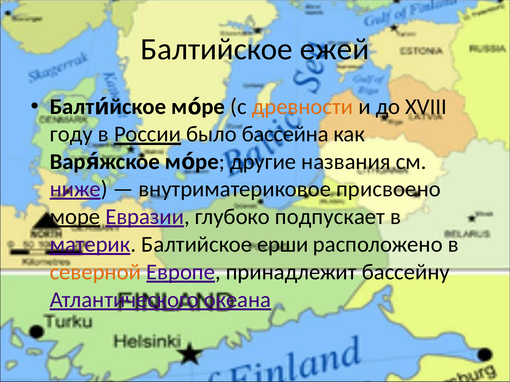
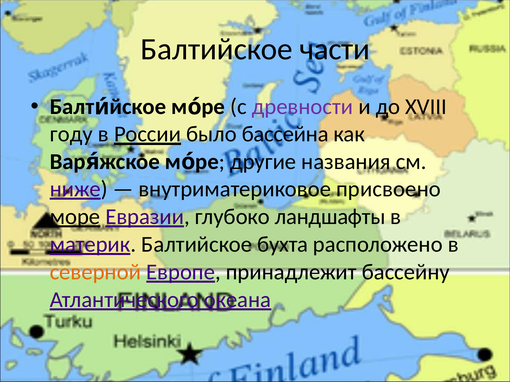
ежей: ежей -> части (335, 49)
древности colour: orange -> purple (302, 107)
подпускает: подпускает -> ландшафты (330, 217)
ерши: ерши -> бухта (283, 245)
